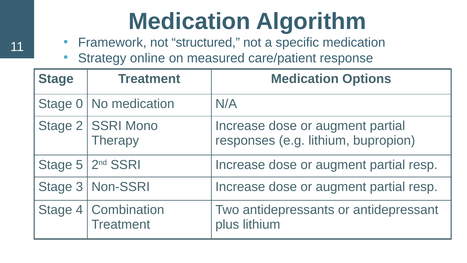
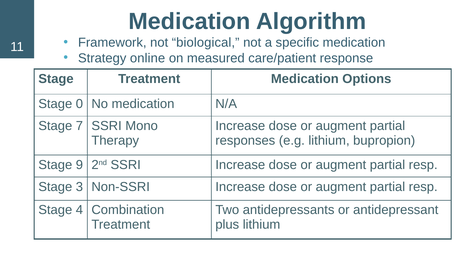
structured: structured -> biological (206, 42)
2: 2 -> 7 (79, 126)
5: 5 -> 9 (79, 165)
